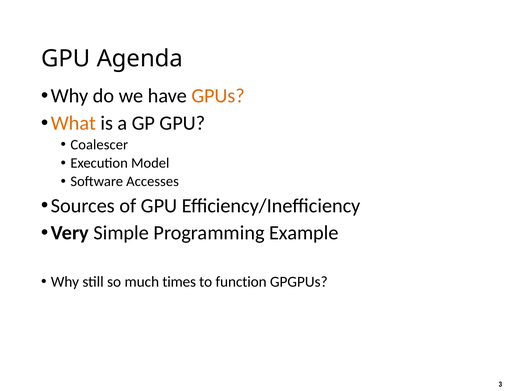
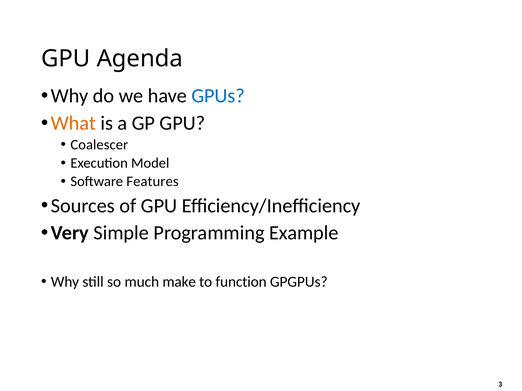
GPUs colour: orange -> blue (218, 96)
Accesses: Accesses -> Features (153, 182)
times: times -> make (179, 282)
